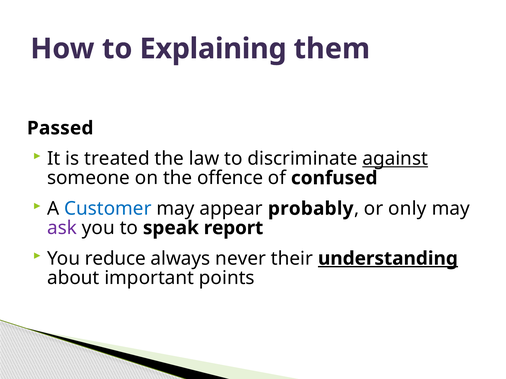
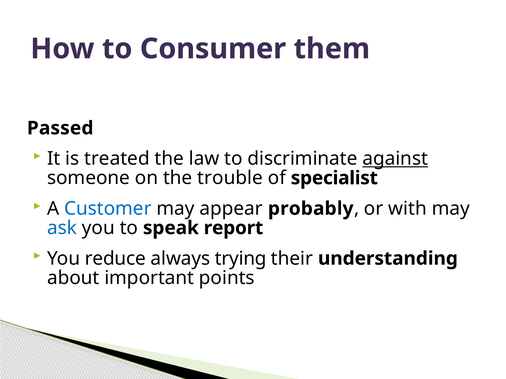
Explaining: Explaining -> Consumer (213, 49)
offence: offence -> trouble (230, 178)
confused: confused -> specialist (334, 178)
only: only -> with (408, 209)
ask colour: purple -> blue (62, 228)
never: never -> trying (241, 259)
understanding underline: present -> none (388, 259)
